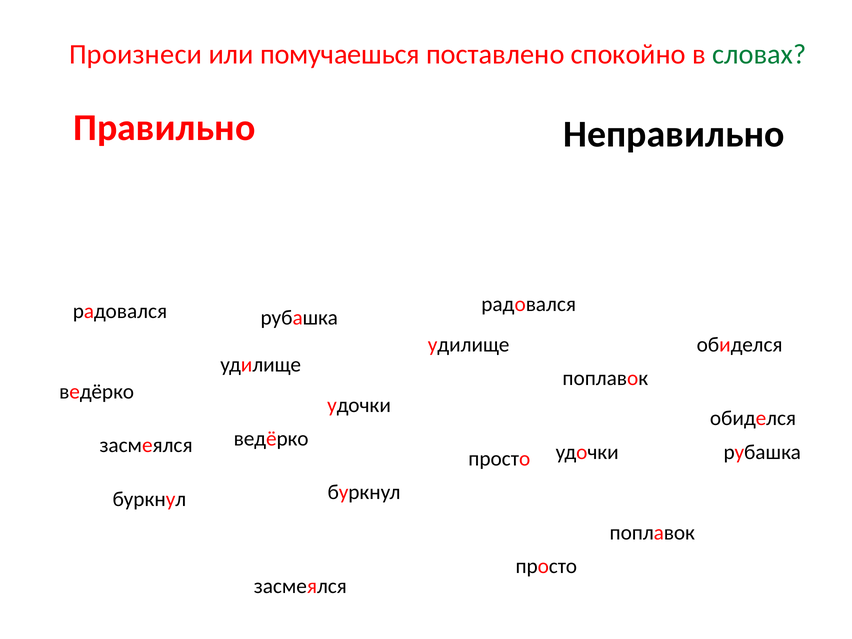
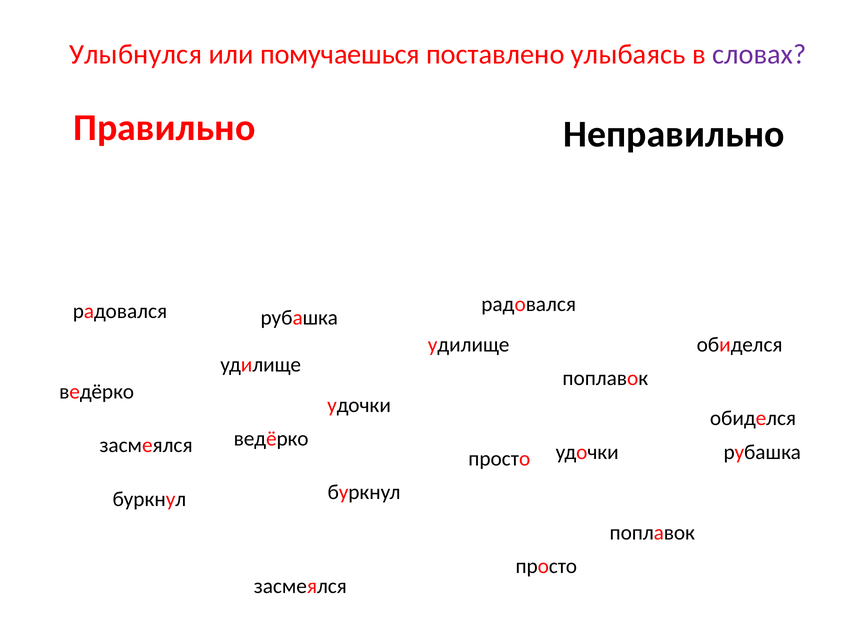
Произнеси: Произнеси -> Улыбнулся (136, 54)
спокойно: спокойно -> улыбаясь (628, 54)
словах colour: green -> purple (759, 54)
